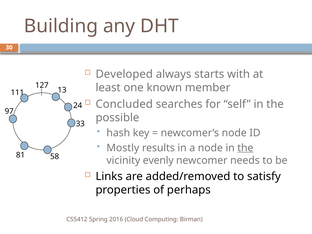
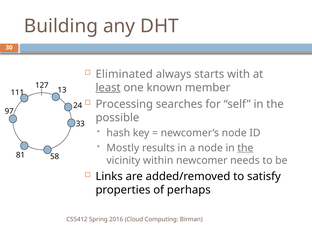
Developed: Developed -> Eliminated (124, 74)
least underline: none -> present (108, 88)
Concluded: Concluded -> Processing (124, 104)
evenly: evenly -> within (158, 160)
